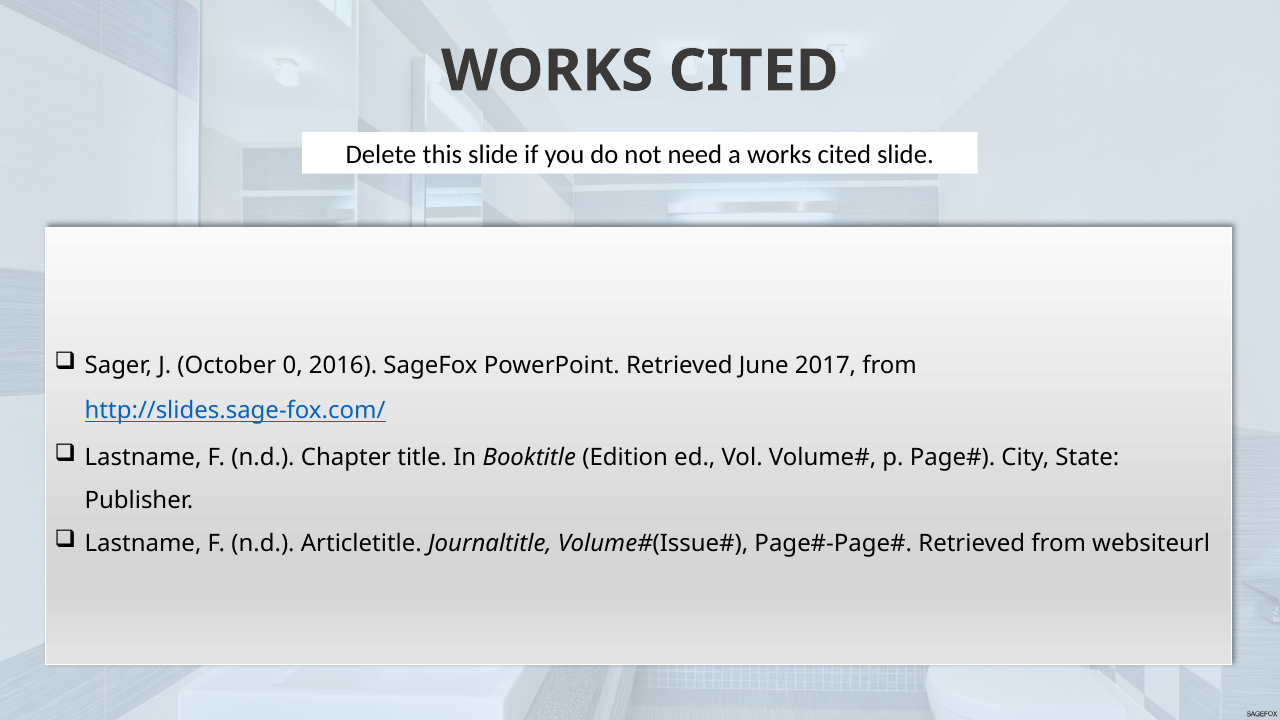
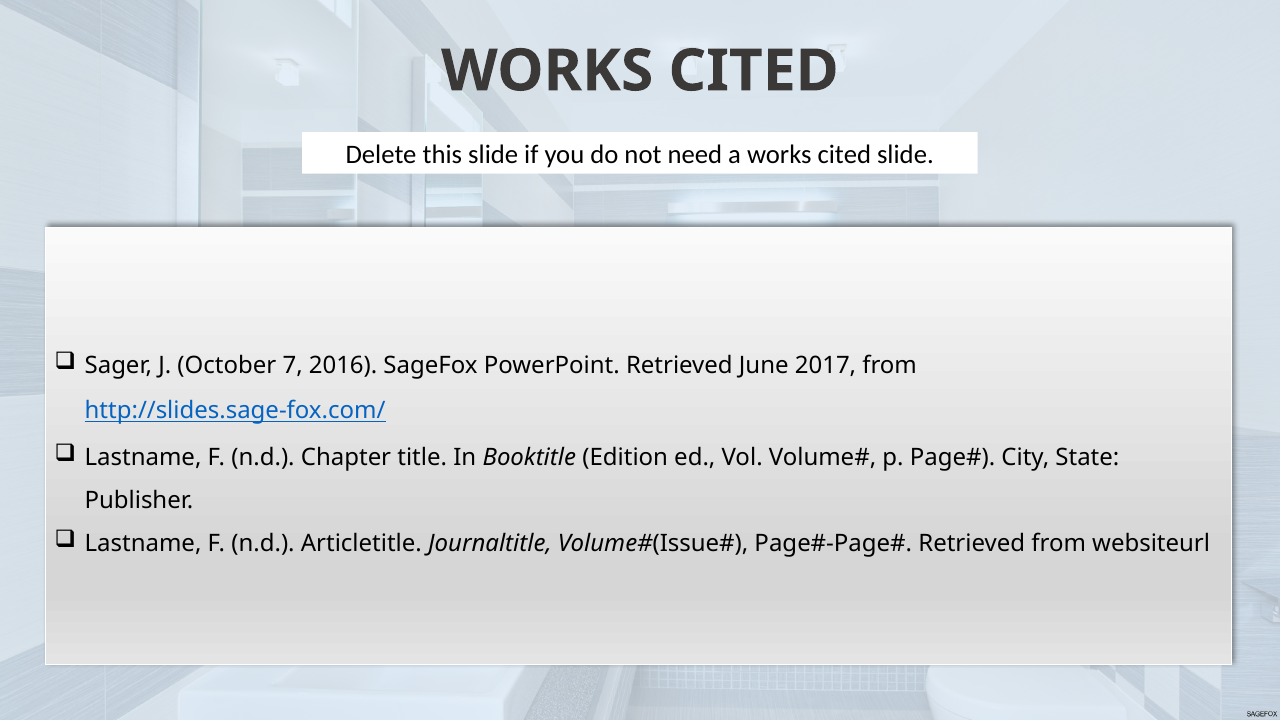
0: 0 -> 7 (293, 365)
